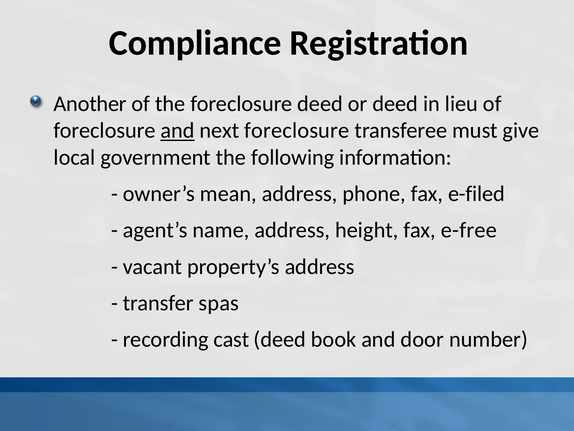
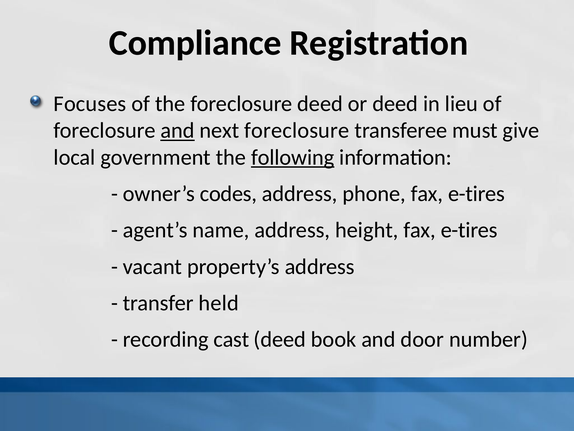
Another: Another -> Focuses (90, 104)
following underline: none -> present (293, 157)
mean: mean -> codes (228, 194)
phone fax e-filed: e-filed -> e-tires (476, 194)
e-free: e-free -> e-tires (469, 230)
spas: spas -> held (219, 303)
